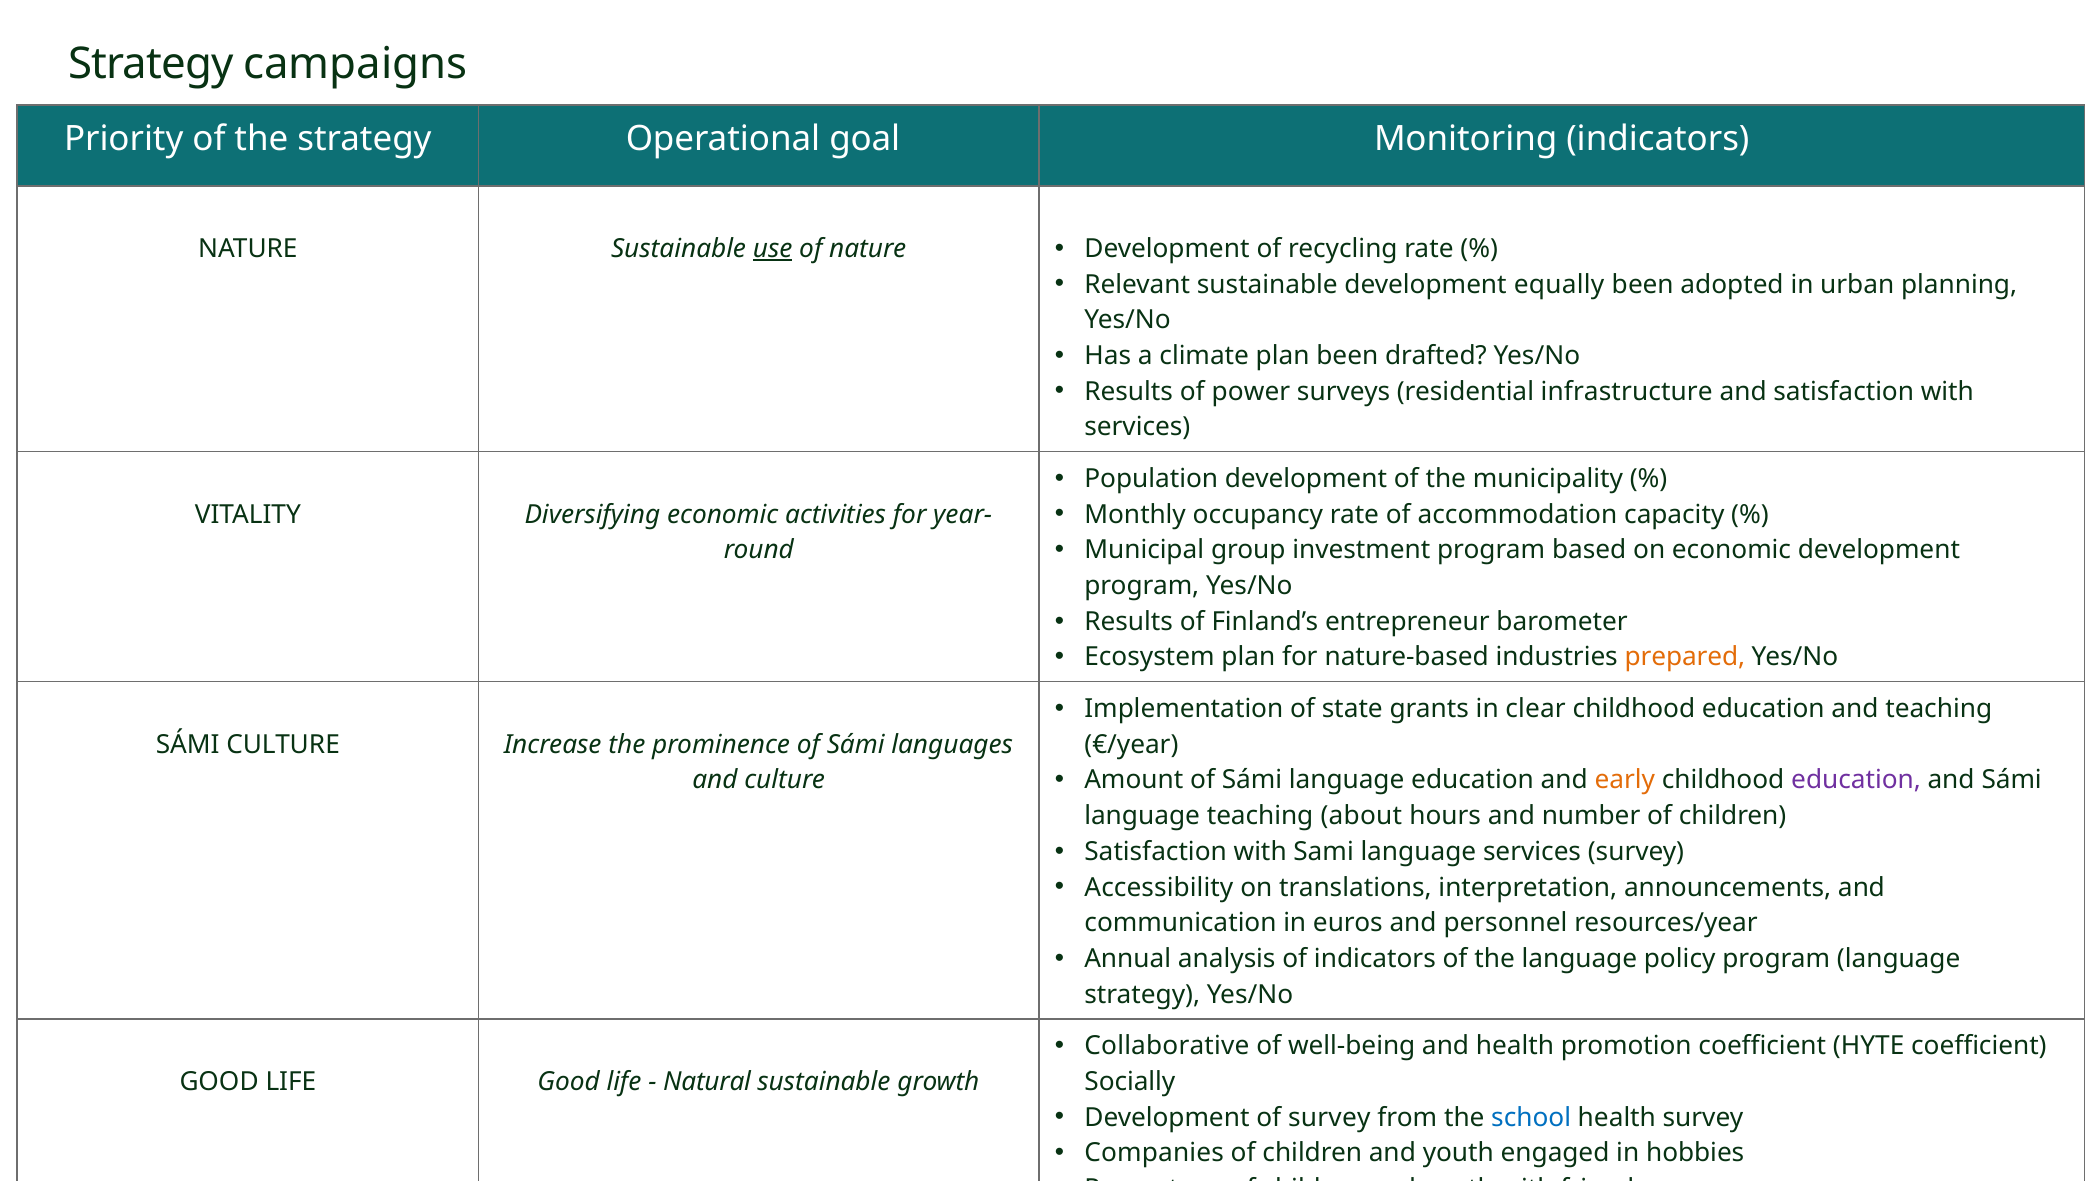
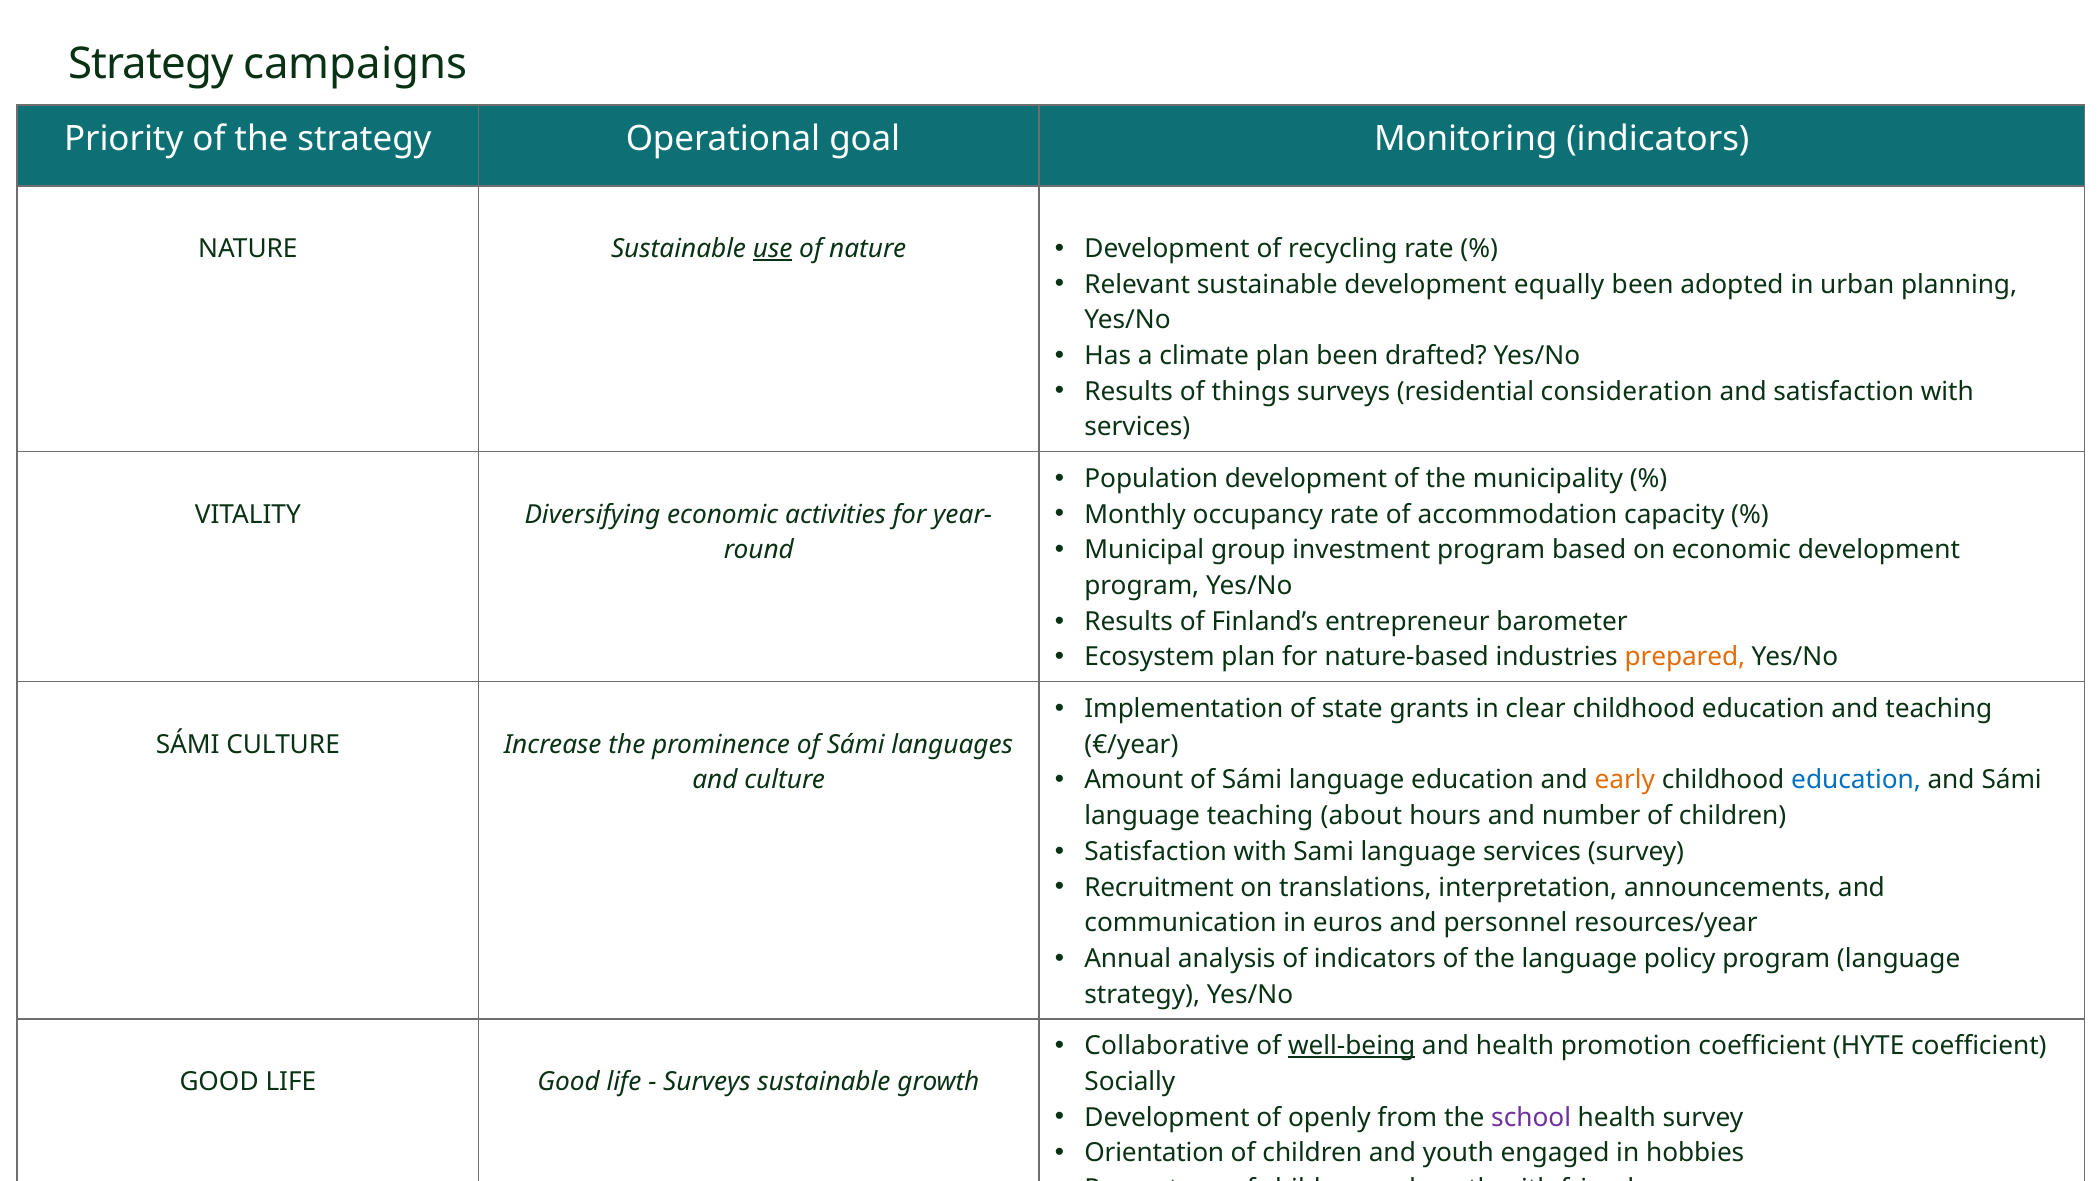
power: power -> things (1251, 392)
infrastructure: infrastructure -> consideration (1627, 392)
education colour: purple -> blue (1856, 780)
Accessibility: Accessibility -> Recruitment (1159, 888)
well-being underline: none -> present (1352, 1046)
Natural: Natural -> Surveys (707, 1082)
of survey: survey -> openly (1329, 1118)
school colour: blue -> purple (1531, 1118)
Companies: Companies -> Orientation (1154, 1153)
